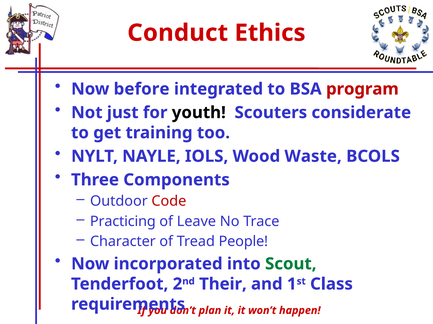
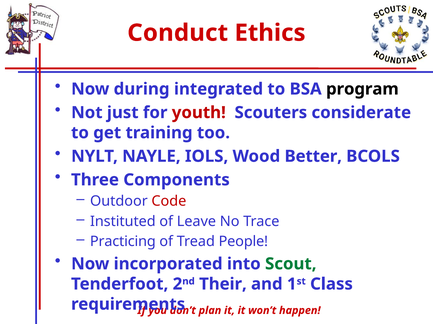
before: before -> during (142, 89)
program colour: red -> black (362, 89)
youth colour: black -> red (199, 113)
Waste: Waste -> Better (313, 157)
Practicing: Practicing -> Instituted (123, 222)
Character: Character -> Practicing (123, 242)
